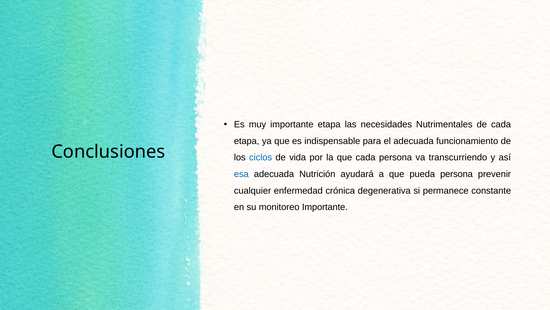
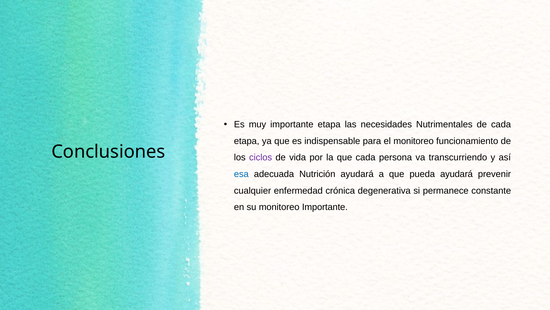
el adecuada: adecuada -> monitoreo (414, 141)
ciclos colour: blue -> purple (261, 157)
pueda persona: persona -> ayudará (457, 174)
